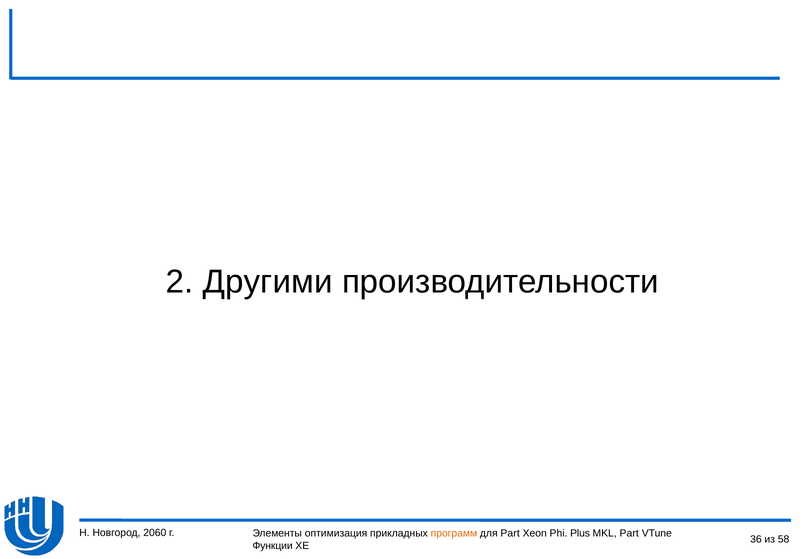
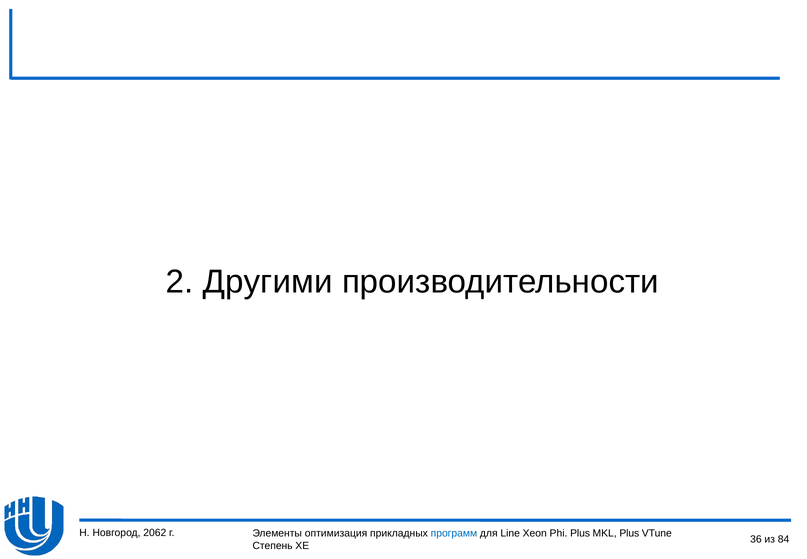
2060: 2060 -> 2062 (155, 533)
программ colour: orange -> blue (454, 533)
для Part: Part -> Line (510, 533)
MKL Part: Part -> Plus (629, 533)
58: 58 -> 84 (784, 539)
Функции: Функции -> Степень (273, 545)
